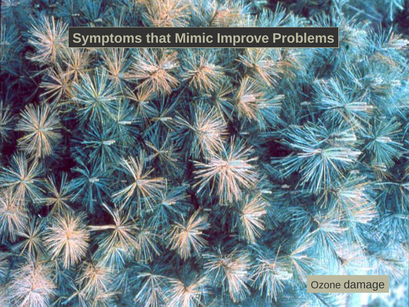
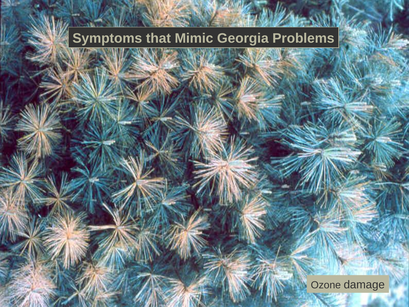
Improve: Improve -> Georgia (243, 38)
